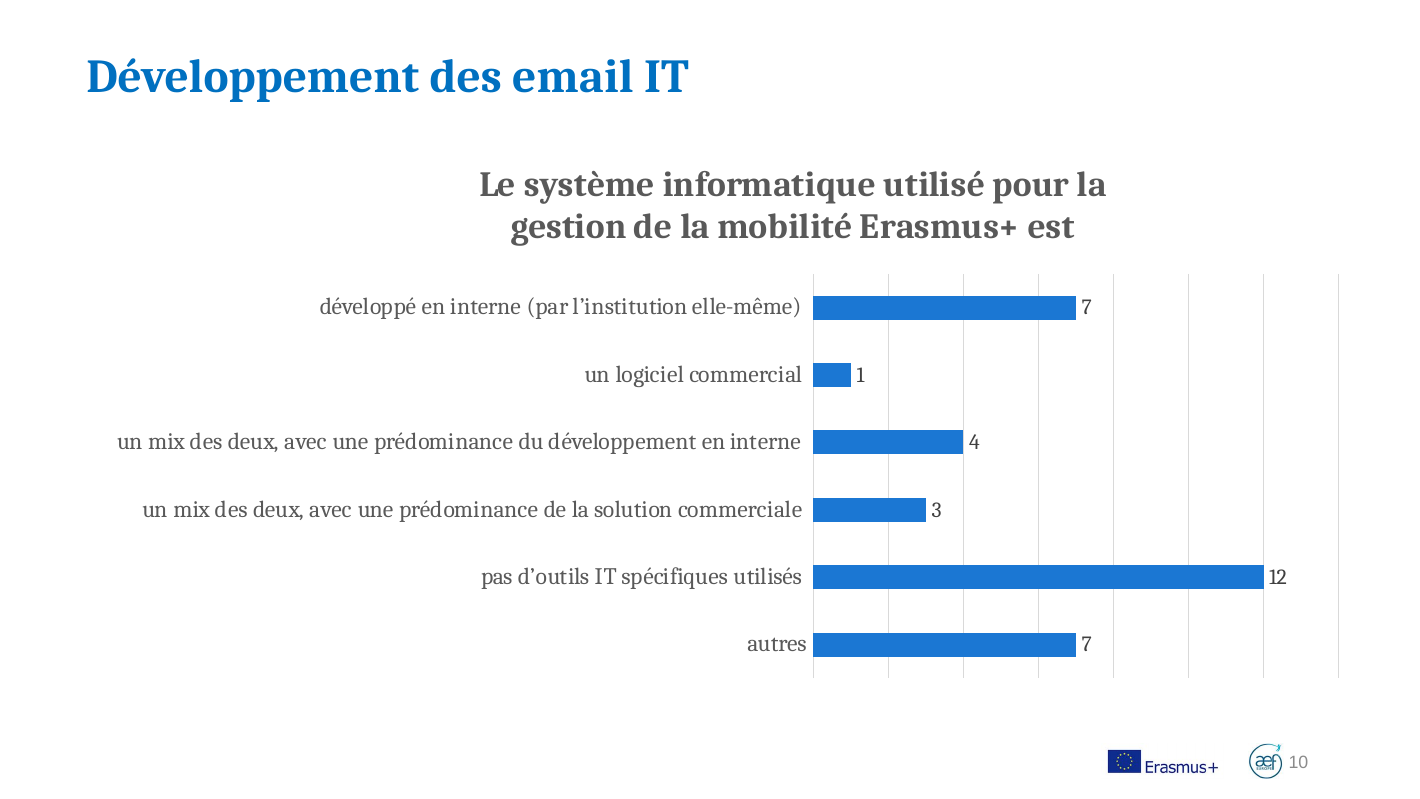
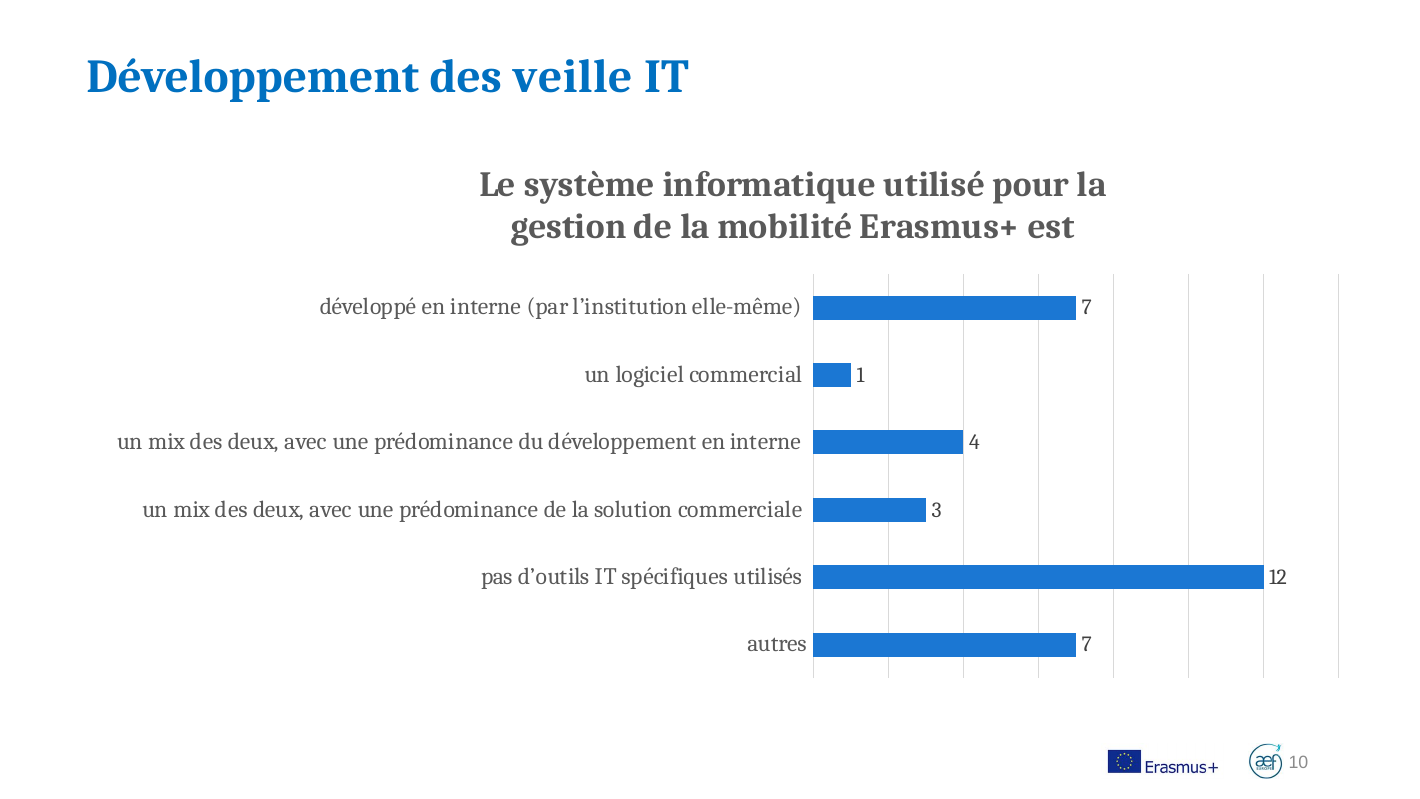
email: email -> veille (573, 77)
